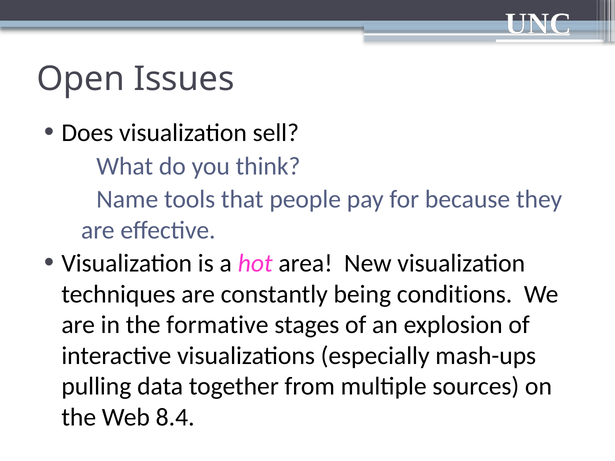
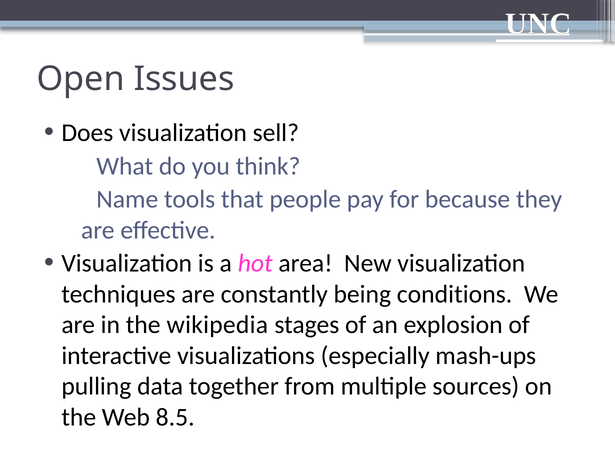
formative: formative -> wikipedia (217, 325)
8.4: 8.4 -> 8.5 (175, 417)
